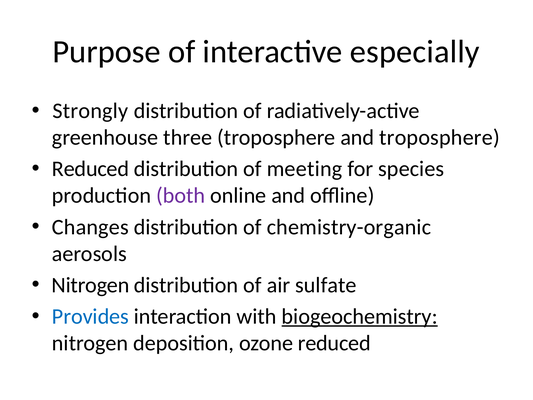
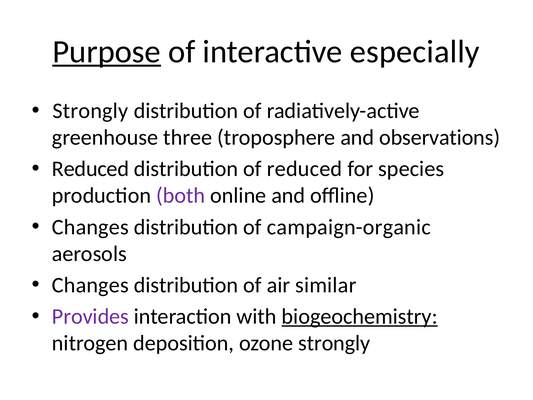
Purpose underline: none -> present (107, 52)
and troposphere: troposphere -> observations (440, 137)
of meeting: meeting -> reduced (305, 169)
chemistry-organic: chemistry-organic -> campaign-organic (349, 227)
Nitrogen: Nitrogen -> Changes (90, 285)
sulfate: sulfate -> similar (326, 285)
Provides colour: blue -> purple (90, 316)
ozone reduced: reduced -> strongly (334, 343)
